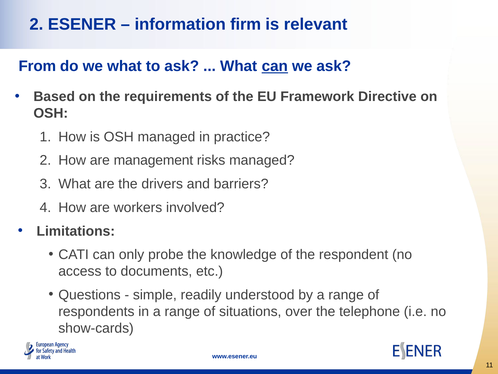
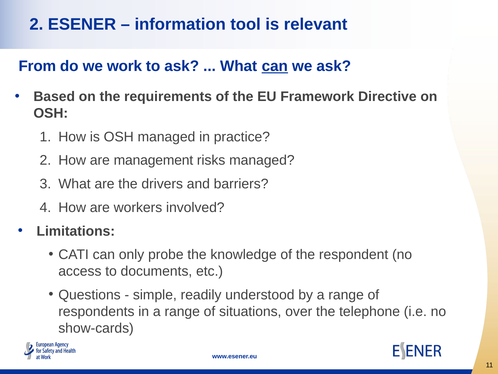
firm: firm -> tool (246, 24)
we what: what -> work (124, 66)
